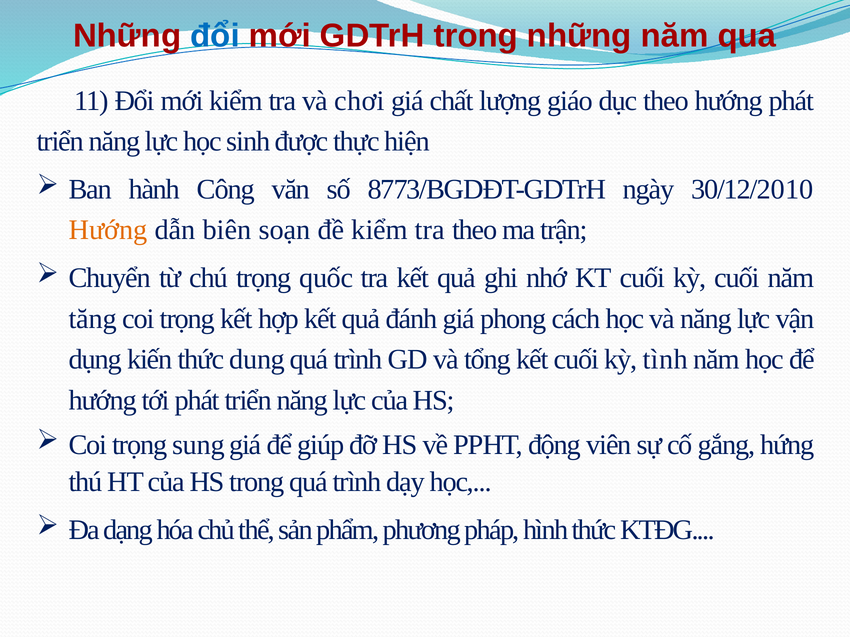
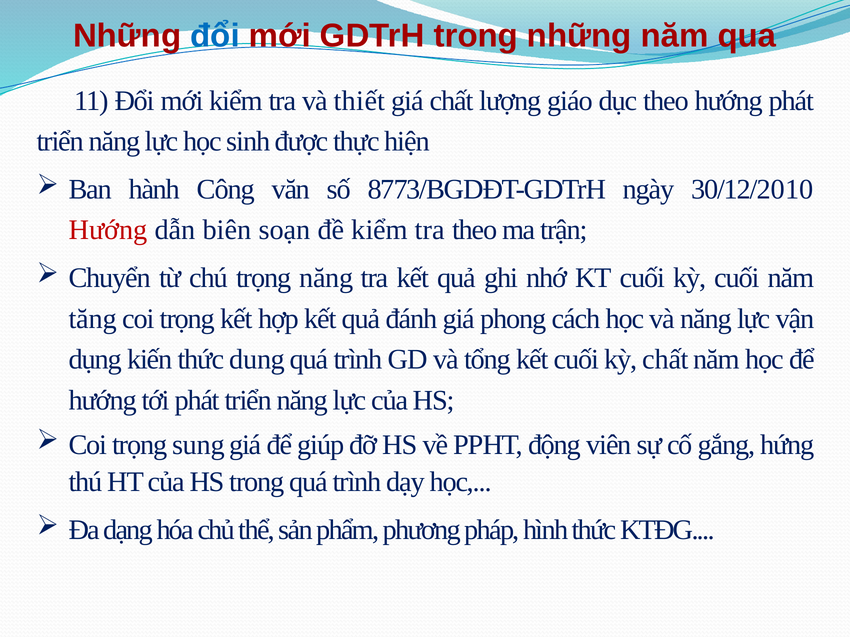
chơi: chơi -> thiết (360, 101)
Hướng colour: orange -> red (108, 230)
trọng quốc: quốc -> năng (326, 278)
kỳ tình: tình -> chất (666, 360)
